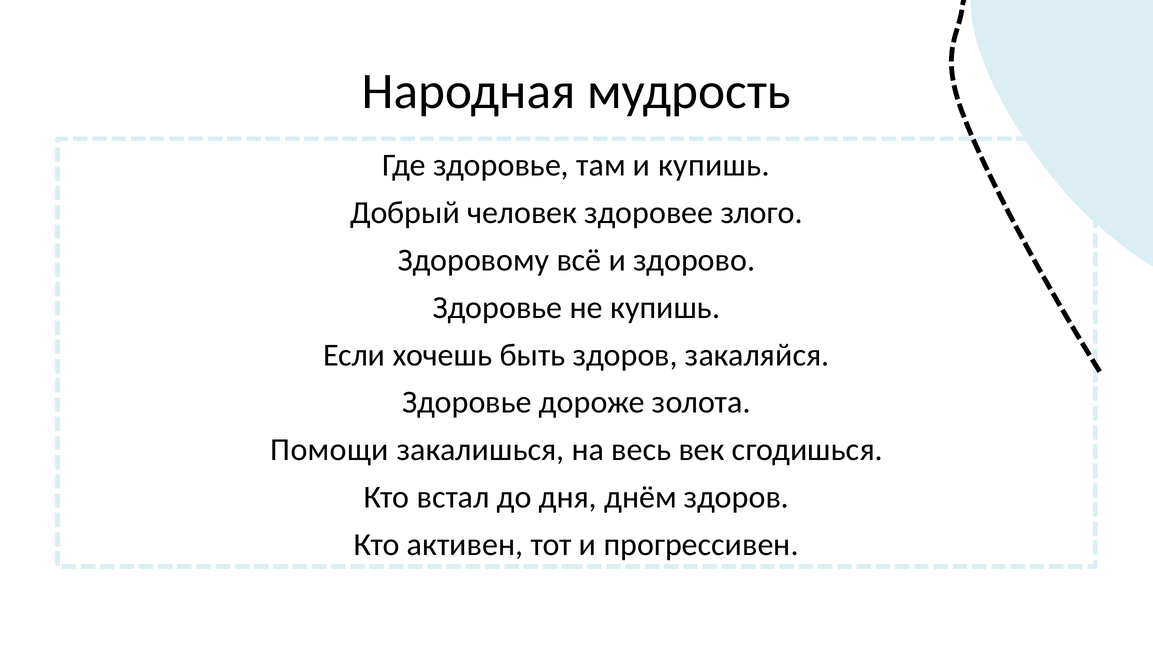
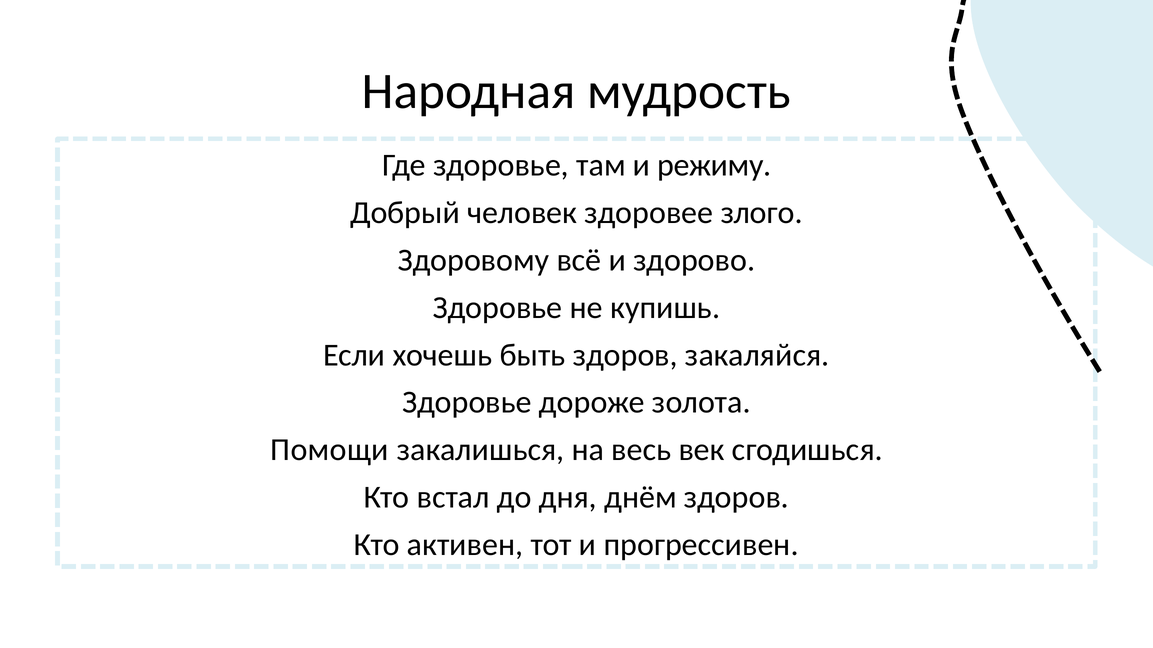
и купишь: купишь -> режиму (714, 166)
